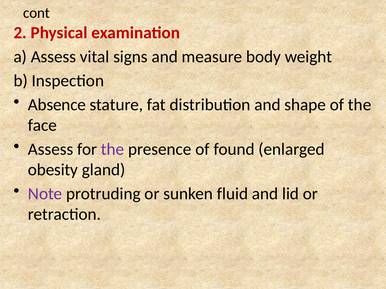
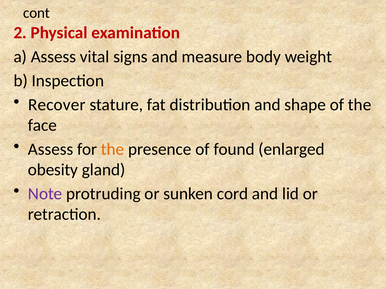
Absence: Absence -> Recover (57, 105)
the colour: purple -> orange (113, 149)
fluid: fluid -> cord (232, 194)
